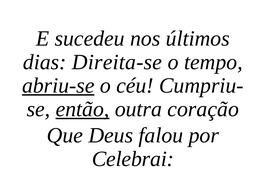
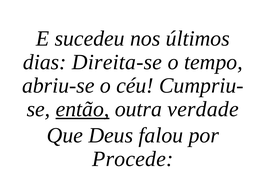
abriu-se underline: present -> none (58, 85)
coração: coração -> verdade (203, 109)
Celebrai: Celebrai -> Procede (133, 159)
